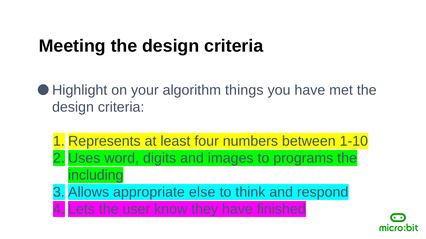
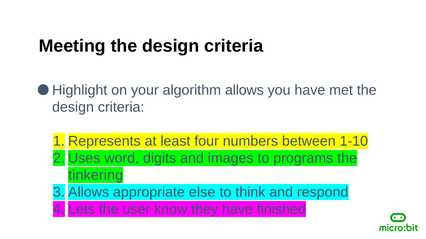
things: things -> allows (244, 91)
including: including -> tinkering (96, 176)
